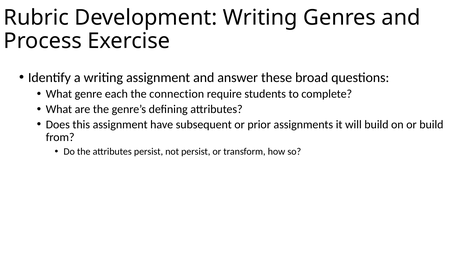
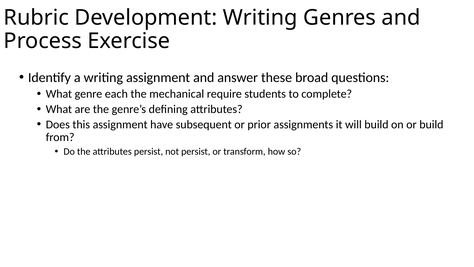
connection: connection -> mechanical (177, 94)
